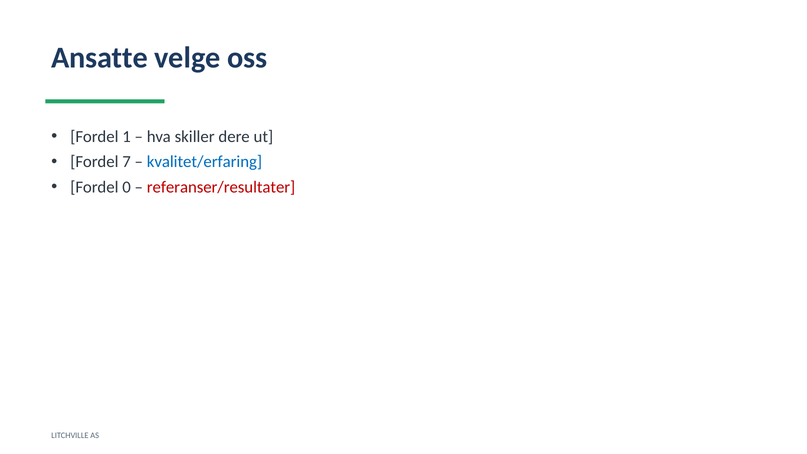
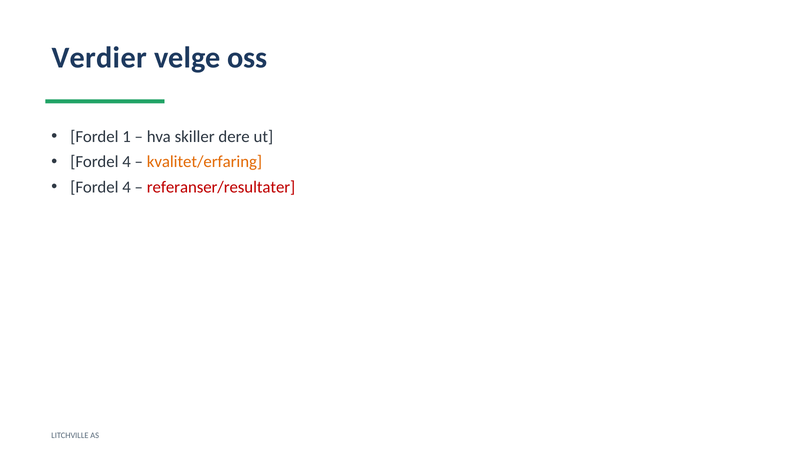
Ansatte: Ansatte -> Verdier (99, 58)
7: 7 -> 4 (127, 162)
kvalitet/erfaring colour: blue -> orange (204, 162)
0: 0 -> 4 (127, 187)
